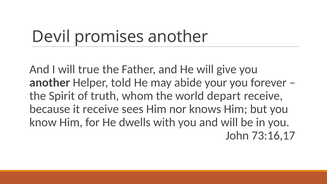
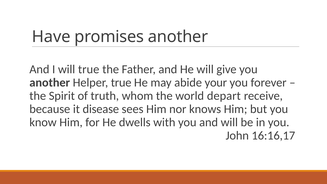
Devil: Devil -> Have (51, 37)
Helper told: told -> true (121, 82)
it receive: receive -> disease (101, 109)
73:16,17: 73:16,17 -> 16:16,17 (273, 135)
